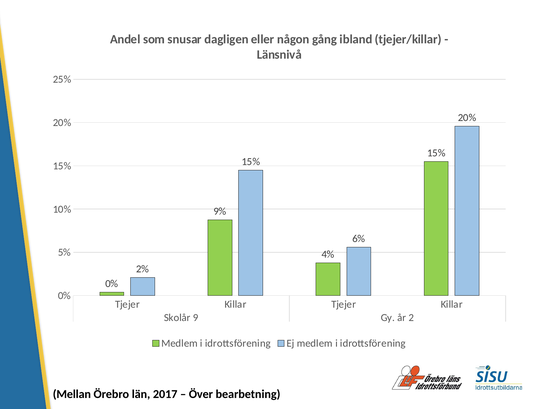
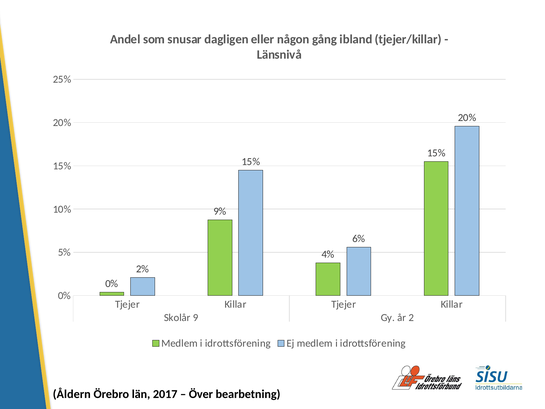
Mellan: Mellan -> Åldern (72, 394)
